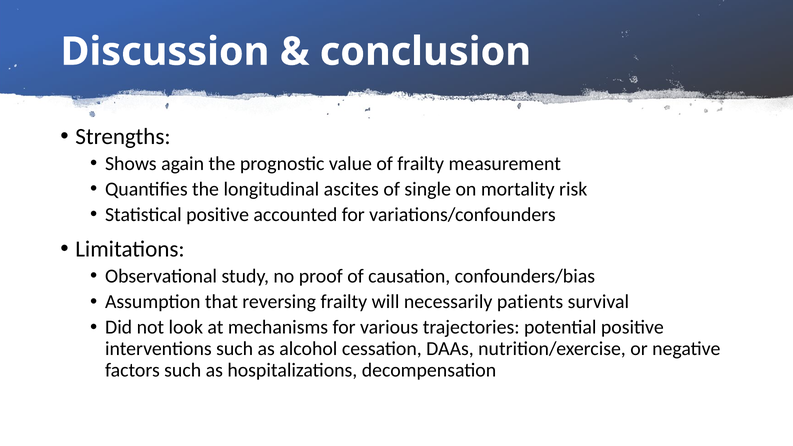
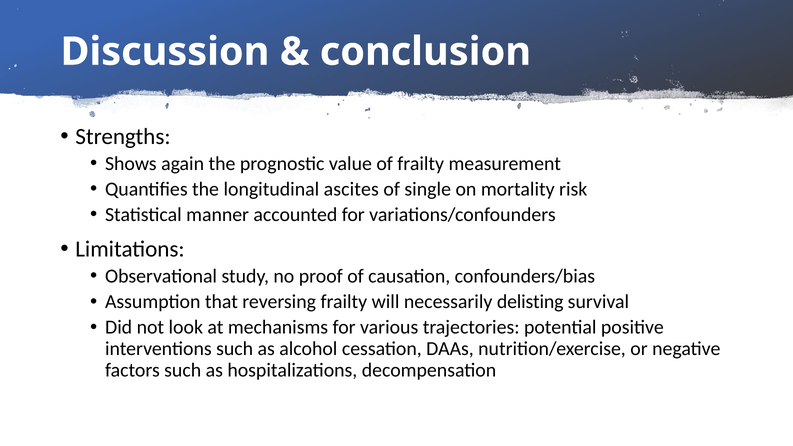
Statistical positive: positive -> manner (218, 215)
patients: patients -> delisting (530, 302)
